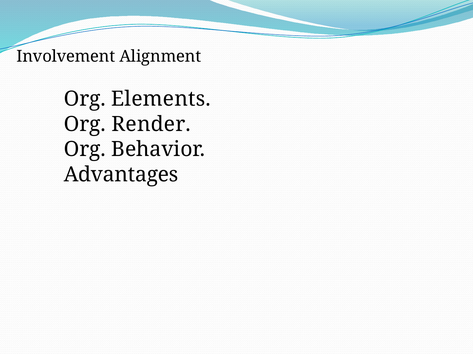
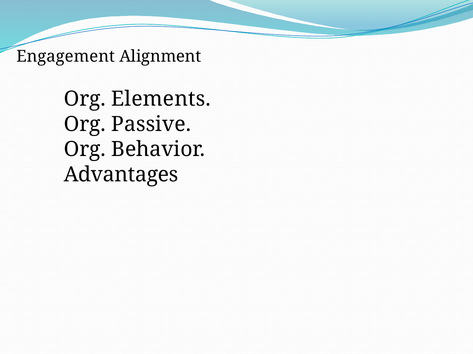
Involvement: Involvement -> Engagement (66, 57)
Render: Render -> Passive (151, 124)
